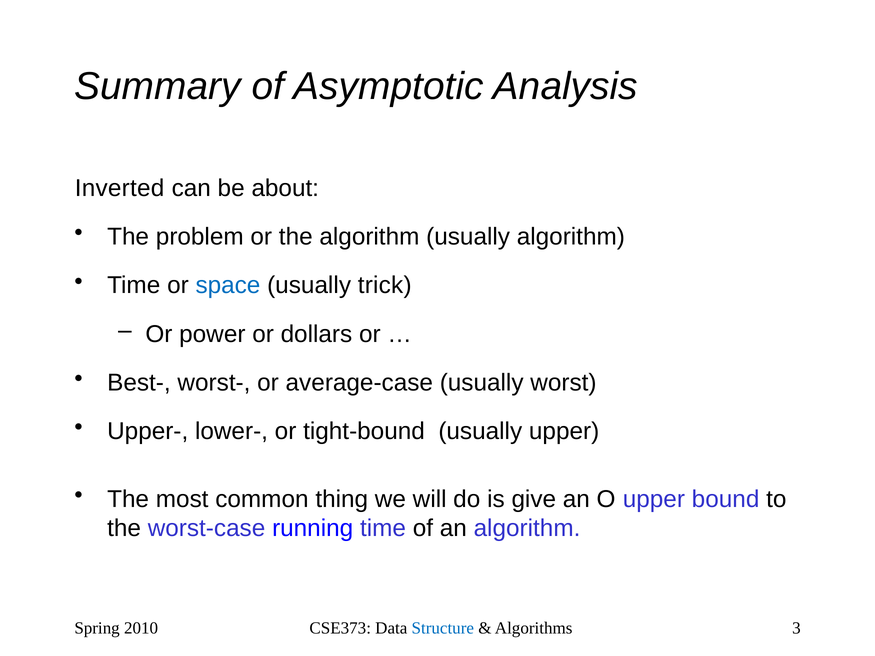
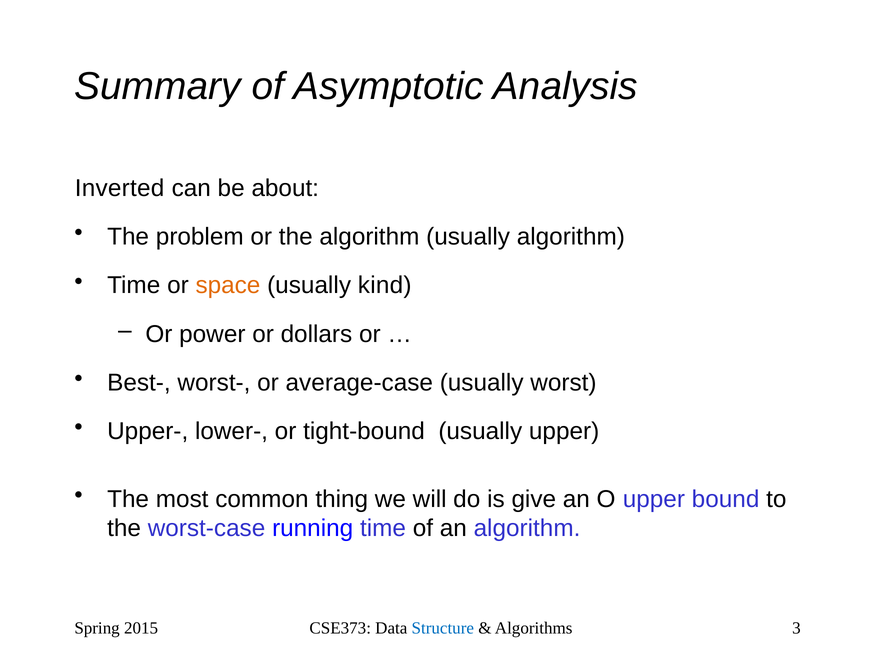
space colour: blue -> orange (228, 286)
trick: trick -> kind (385, 286)
2010: 2010 -> 2015 (141, 628)
